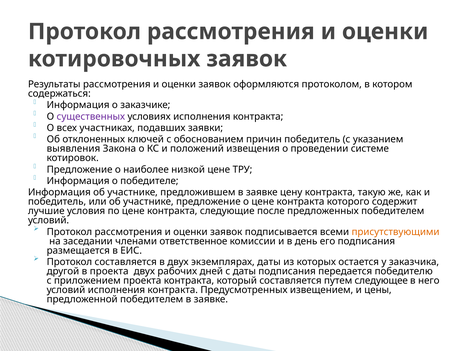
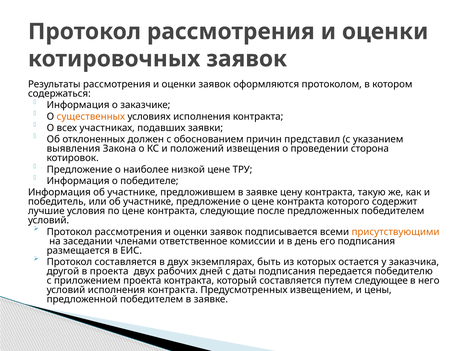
существенных colour: purple -> orange (91, 116)
ключей: ключей -> должен (146, 139)
причин победитель: победитель -> представил (312, 139)
системе: системе -> сторона (370, 149)
экземплярах даты: даты -> быть (269, 262)
